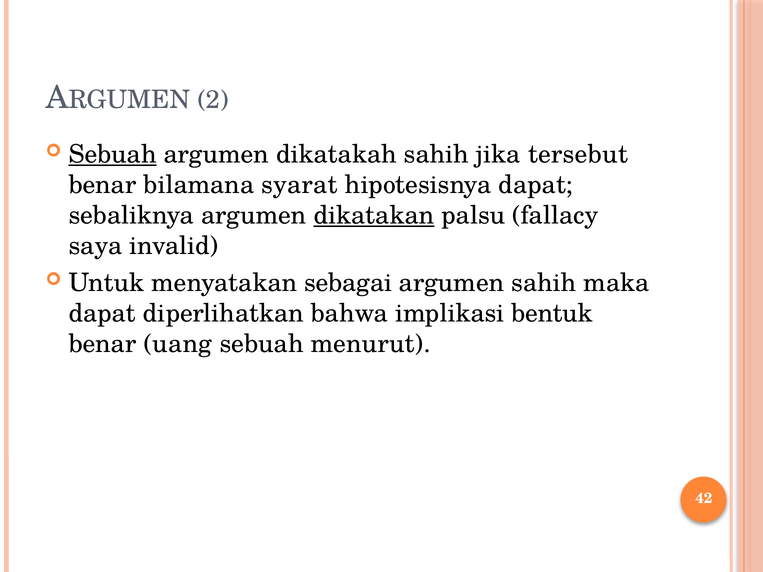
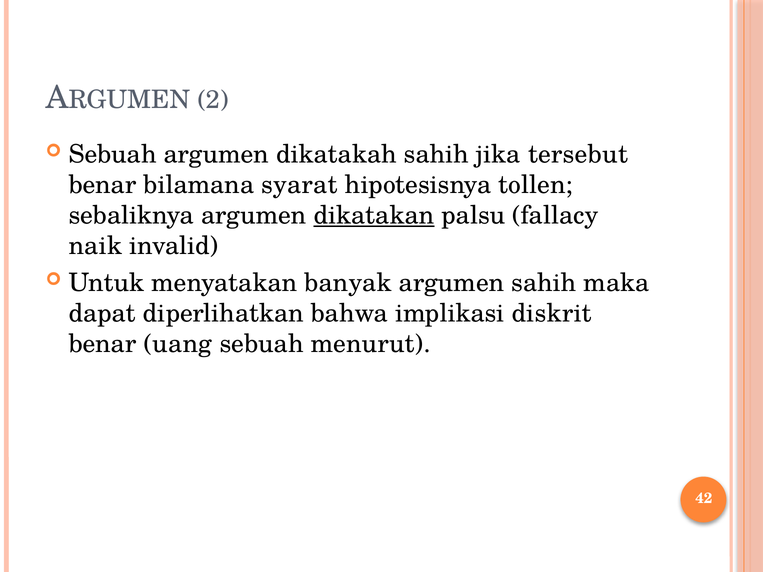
Sebuah underline: present -> none (113, 154)
hipotesisnya dapat: dapat -> tollen (536, 185)
saya: saya -> naik (95, 246)
sebagai: sebagai -> banyak (348, 283)
bentuk: bentuk -> diskrit (552, 313)
